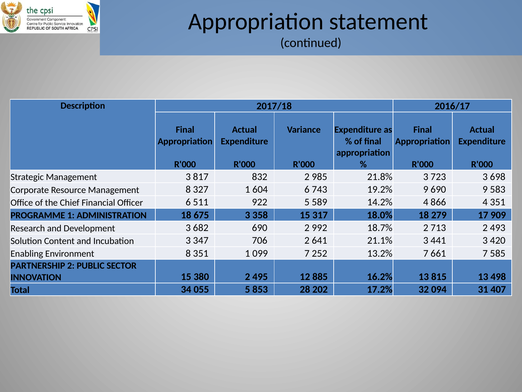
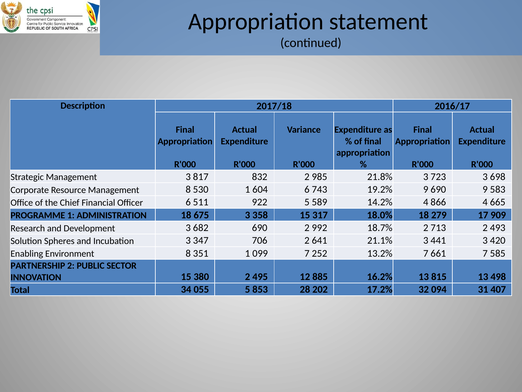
327: 327 -> 530 (201, 189)
4 351: 351 -> 665 (498, 202)
Content: Content -> Spheres (59, 241)
